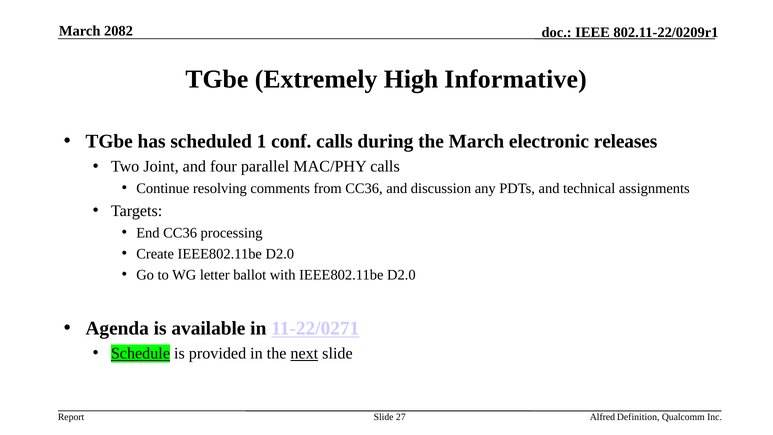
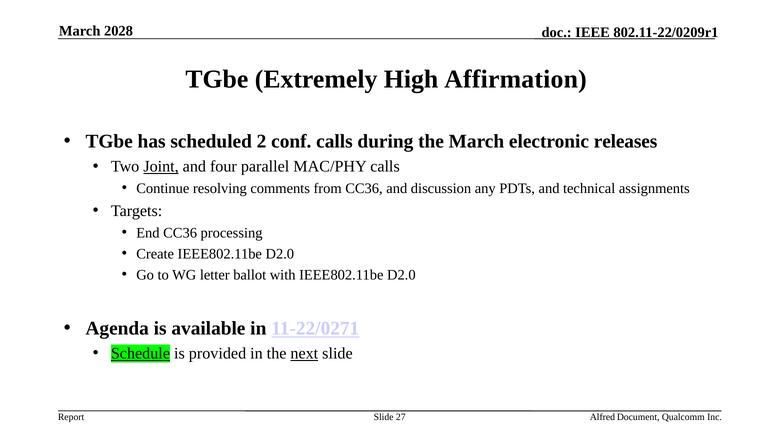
2082: 2082 -> 2028 (118, 31)
Informative: Informative -> Affirmation (516, 79)
1: 1 -> 2 (262, 141)
Joint underline: none -> present (161, 167)
Definition: Definition -> Document (638, 417)
